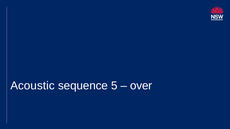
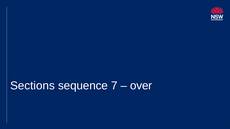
Acoustic: Acoustic -> Sections (32, 86)
5: 5 -> 7 (114, 86)
